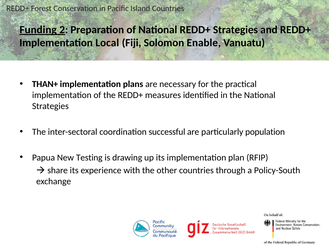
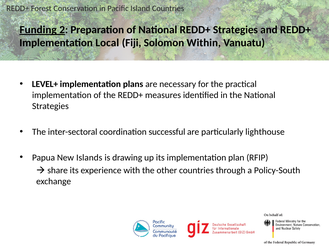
Enable: Enable -> Within (204, 43)
THAN+: THAN+ -> LEVEL+ (45, 84)
population: population -> lighthouse (265, 132)
Testing: Testing -> Islands (89, 157)
